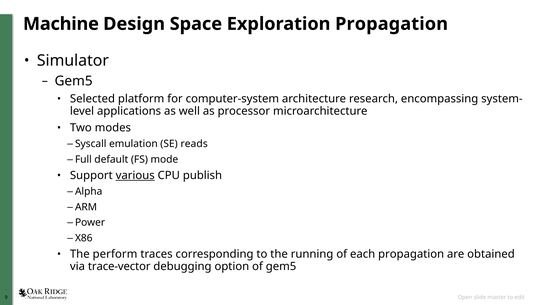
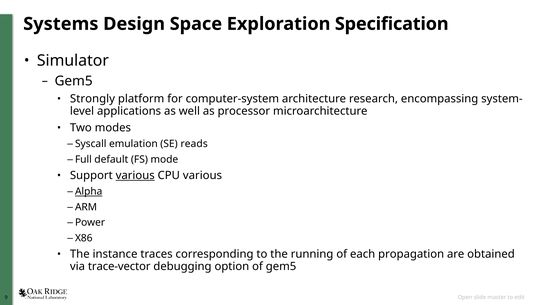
Machine: Machine -> Systems (61, 24)
Exploration Propagation: Propagation -> Specification (392, 24)
Selected: Selected -> Strongly (92, 99)
CPU publish: publish -> various (202, 176)
Alpha underline: none -> present (89, 192)
perform: perform -> instance (115, 255)
